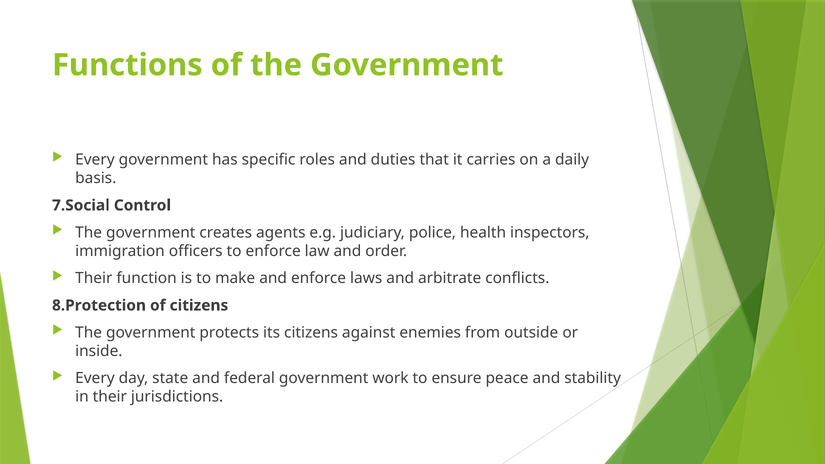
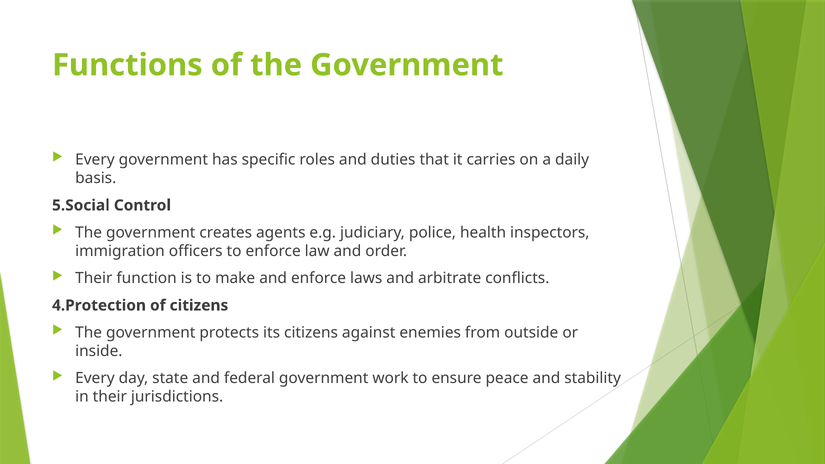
7.Social: 7.Social -> 5.Social (81, 205)
8.Protection: 8.Protection -> 4.Protection (99, 305)
